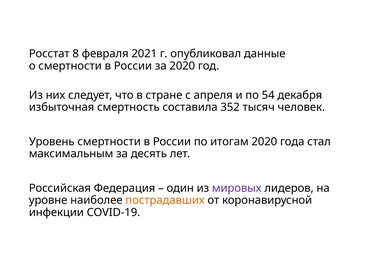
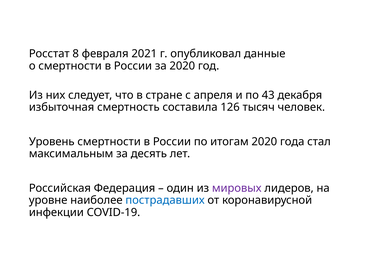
54: 54 -> 43 (268, 95)
352: 352 -> 126 (230, 107)
пострадавших colour: orange -> blue (165, 200)
